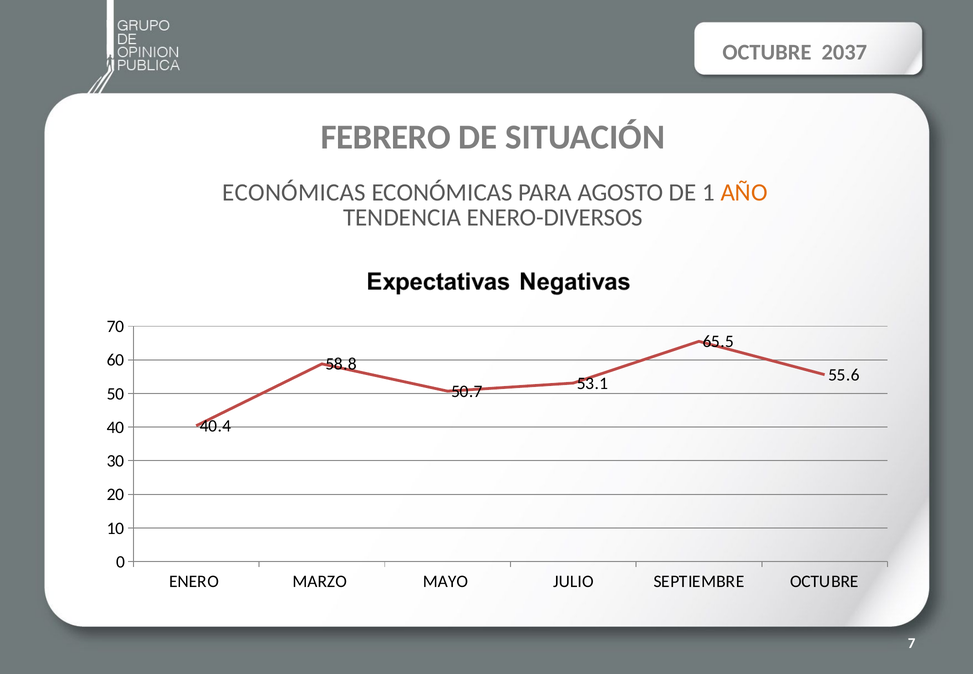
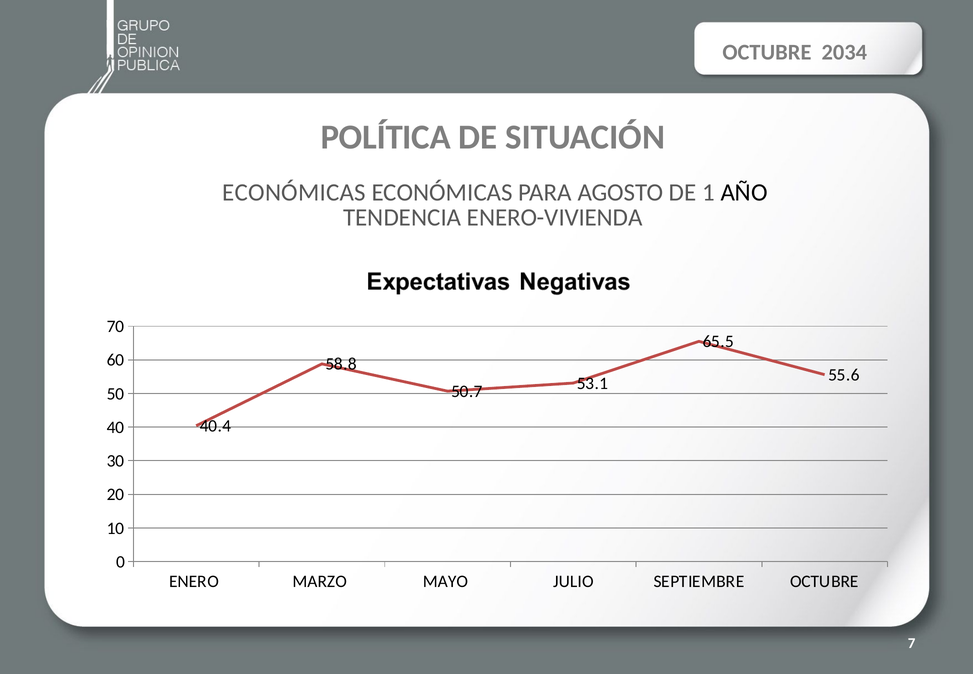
2037: 2037 -> 2034 (844, 52)
FEBRERO: FEBRERO -> POLÍTICA (386, 137)
AÑO colour: orange -> black (744, 192)
ENERO-DIVERSOS: ENERO-DIVERSOS -> ENERO-VIVIENDA (555, 217)
